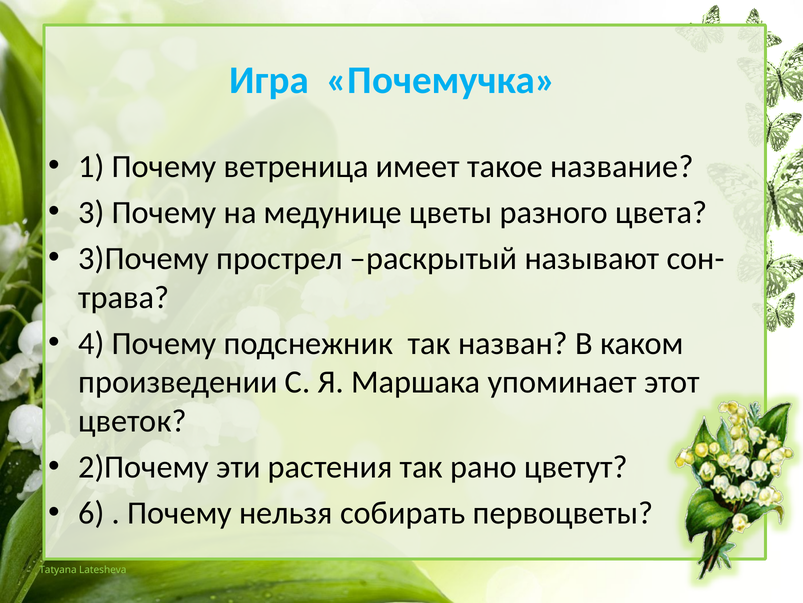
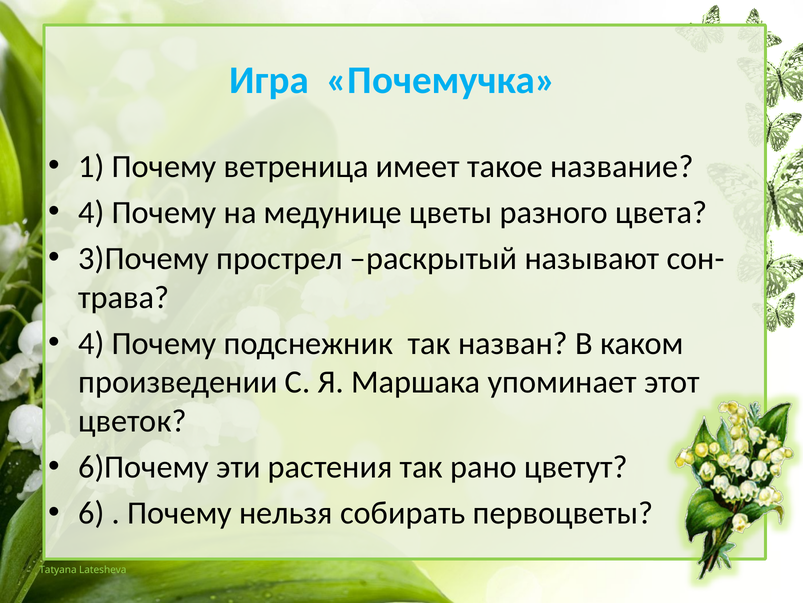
3: 3 -> 4 (91, 212)
2)Почему: 2)Почему -> 6)Почему (144, 467)
